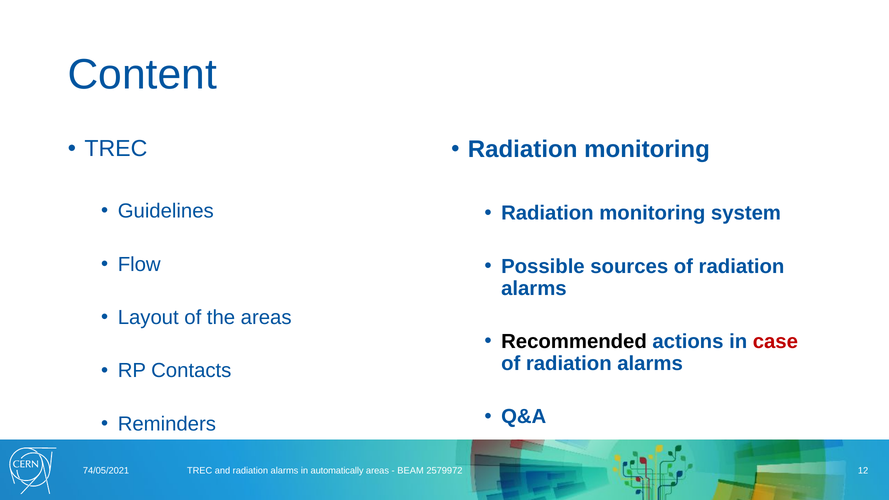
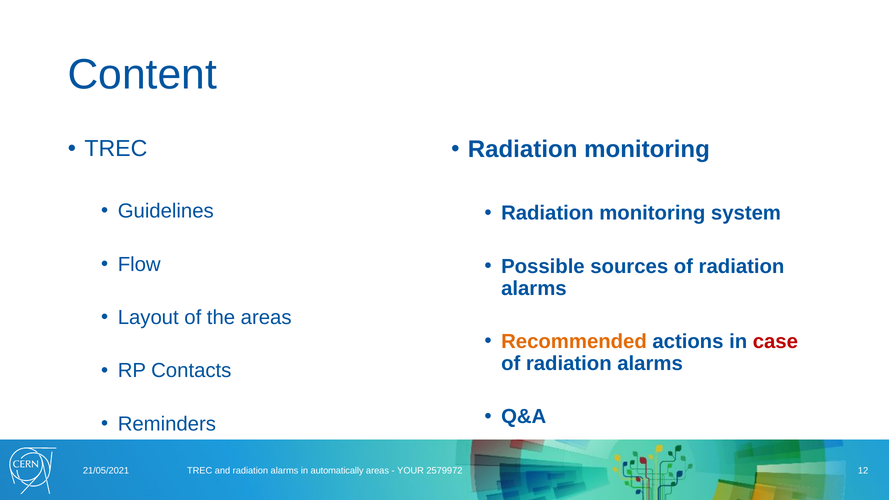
Recommended colour: black -> orange (574, 342)
74/05/2021: 74/05/2021 -> 21/05/2021 (106, 471)
BEAM: BEAM -> YOUR (411, 471)
